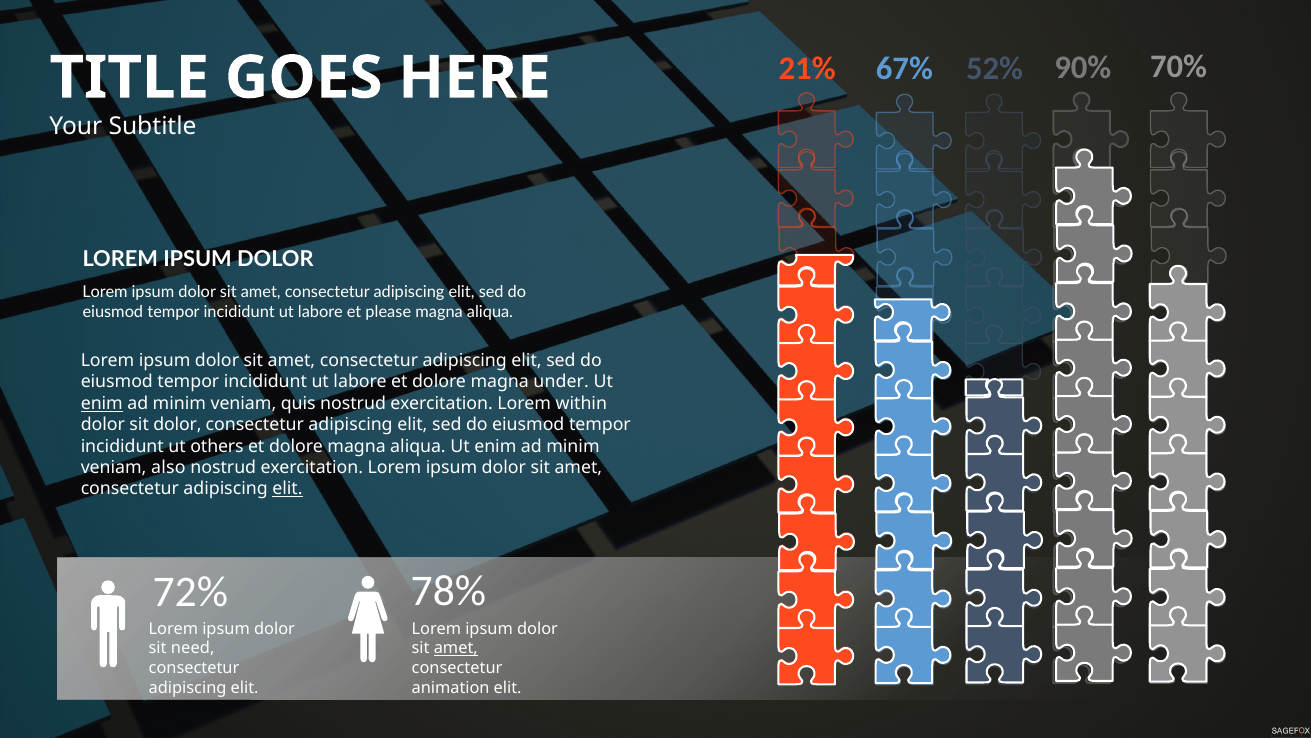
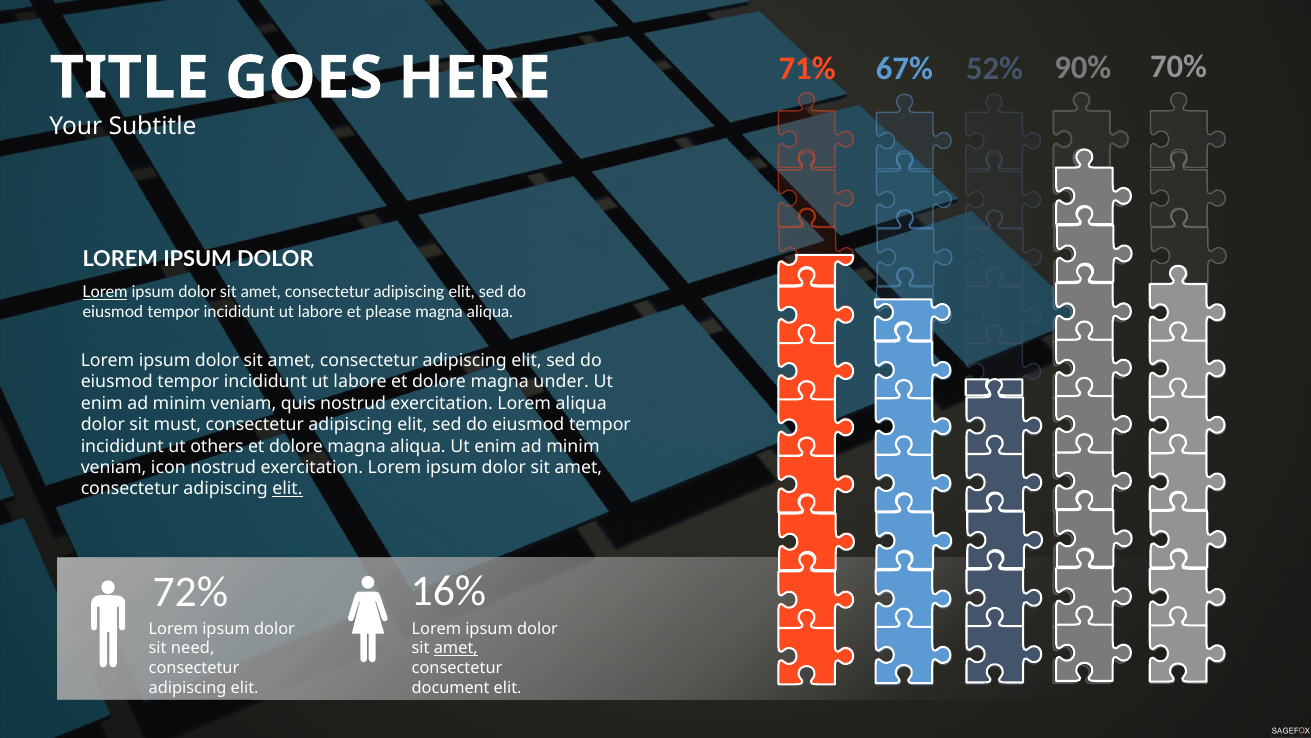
21%: 21% -> 71% (807, 69)
Lorem underline: none -> present (105, 292)
enim underline: present -> none (102, 403)
Lorem within: within -> aliqua (581, 403)
sit dolor: dolor -> must (177, 424)
also: also -> icon (168, 467)
78%: 78% -> 16% (448, 591)
animation: animation -> document (451, 687)
